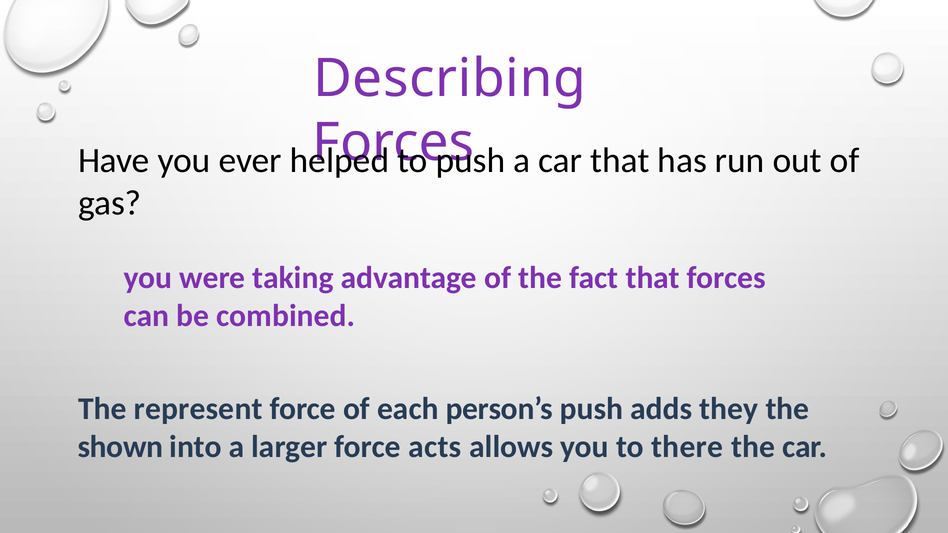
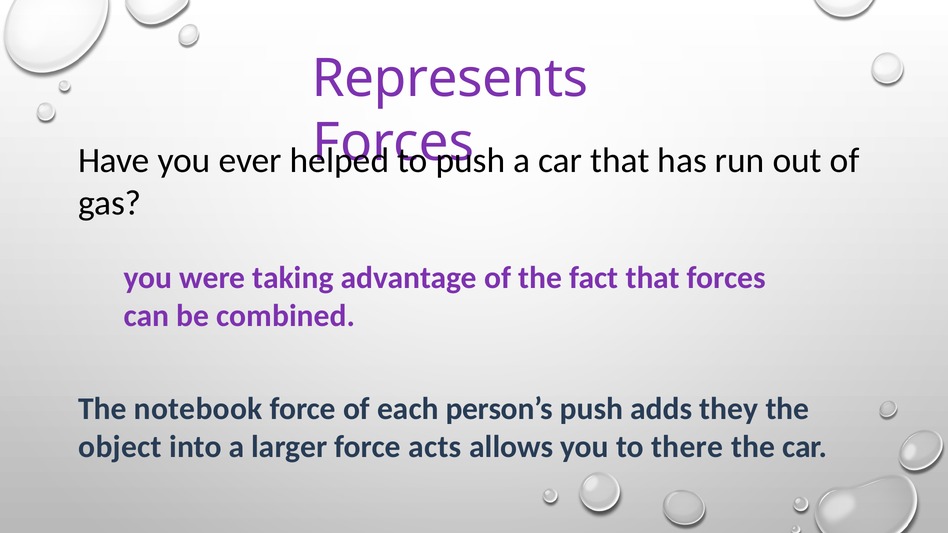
Describing: Describing -> Represents (450, 79)
represent: represent -> notebook (198, 409)
shown: shown -> object (120, 447)
